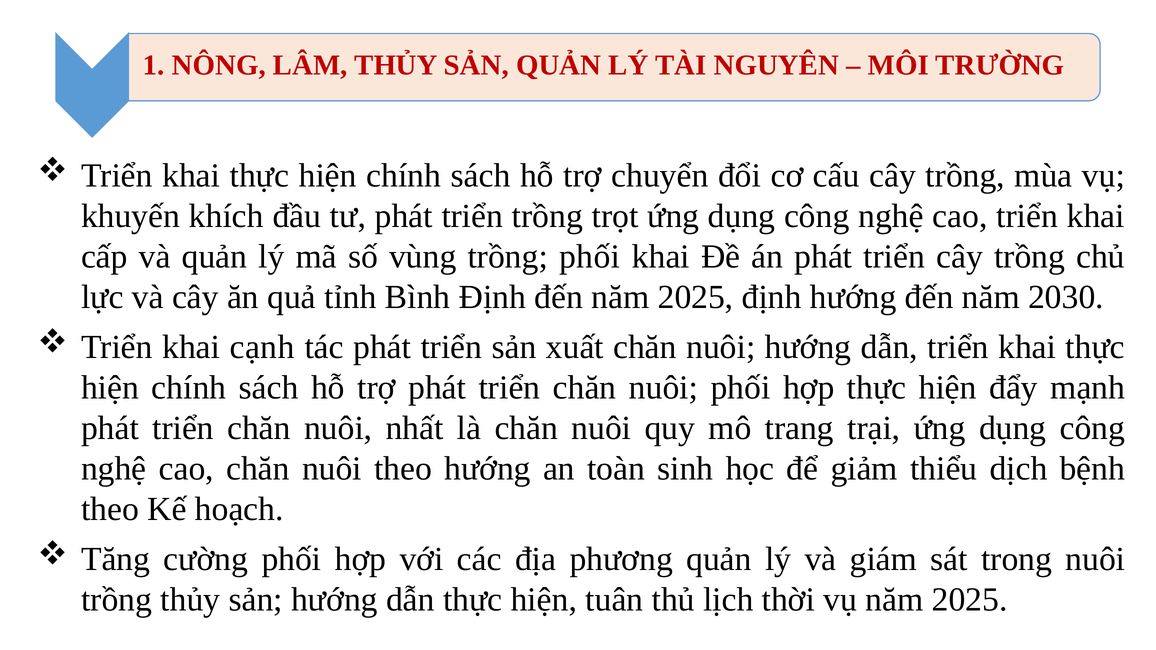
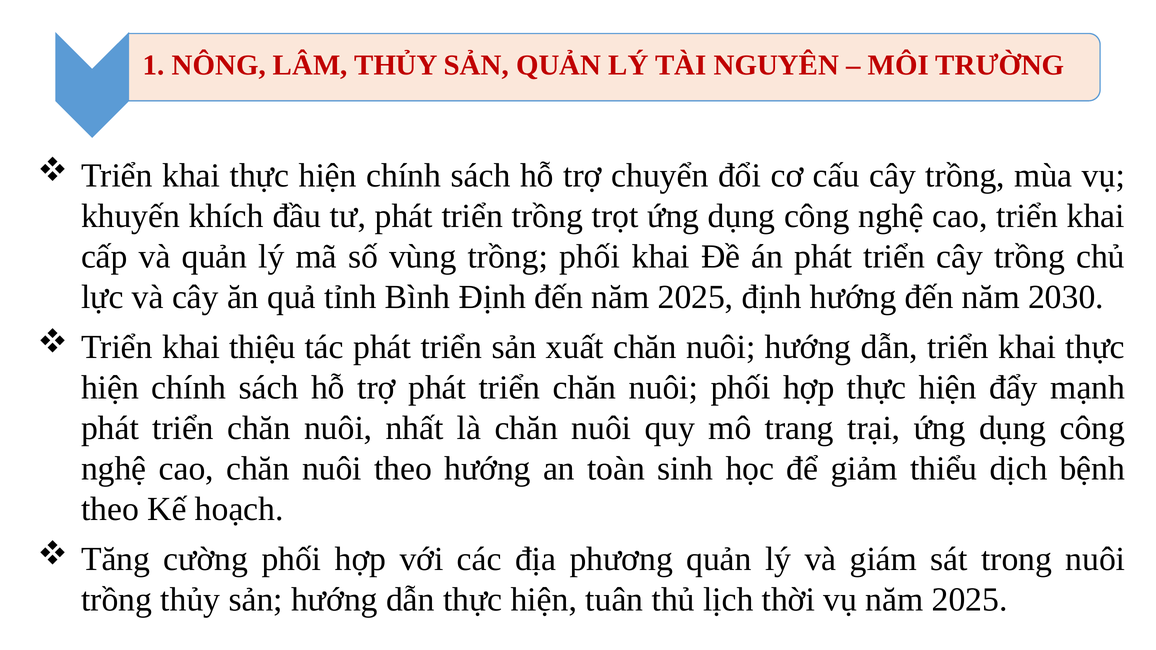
cạnh: cạnh -> thiệu (262, 347)
